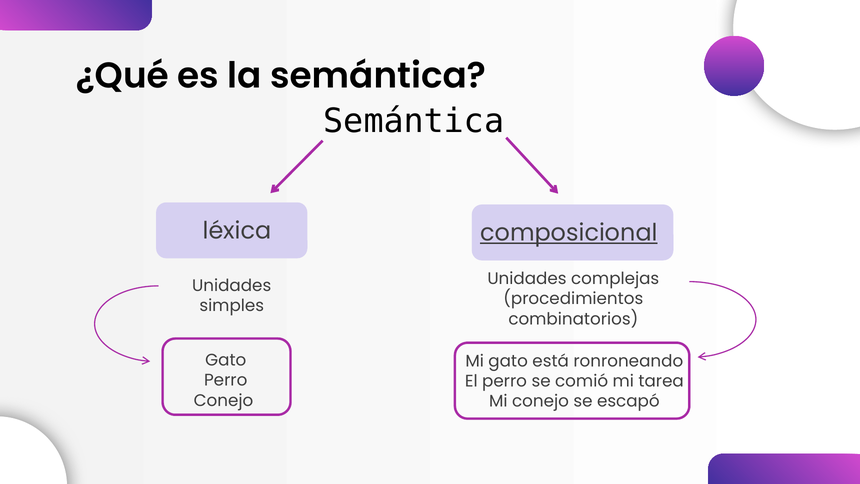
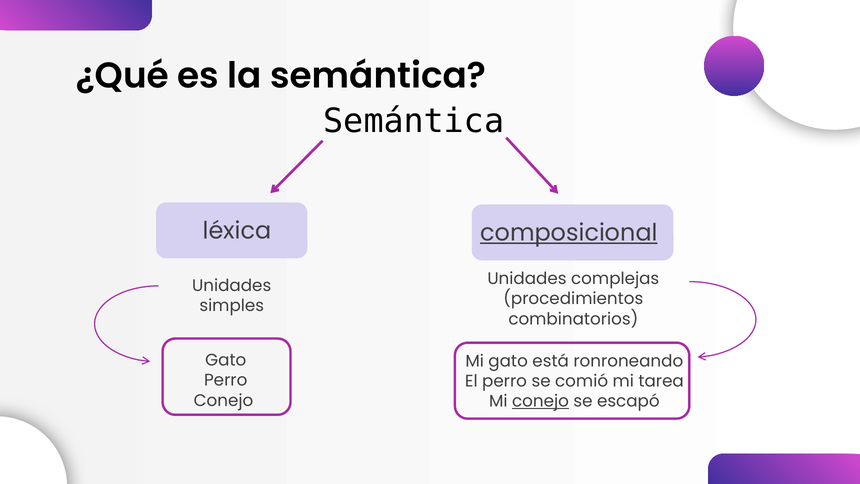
conejo underline: none -> present (540, 401)
